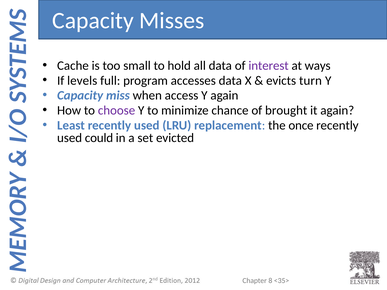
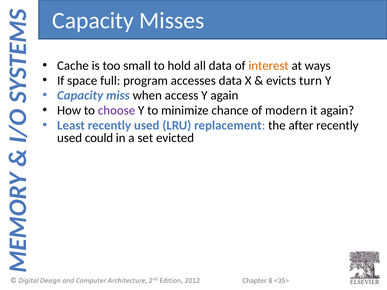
interest colour: purple -> orange (269, 66)
levels: levels -> space (82, 81)
brought: brought -> modern (286, 111)
once: once -> after (301, 125)
